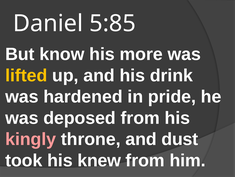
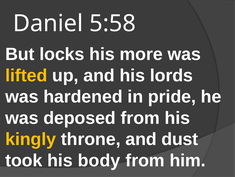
5:85: 5:85 -> 5:58 (113, 23)
know: know -> locks (62, 54)
drink: drink -> lords (171, 75)
kingly colour: pink -> yellow (31, 139)
knew: knew -> body (99, 160)
